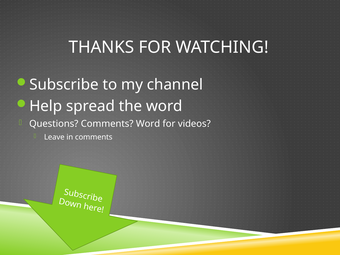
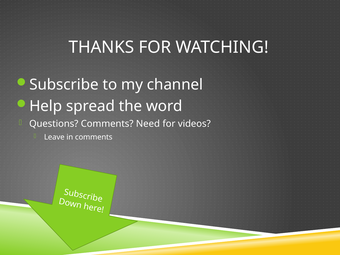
Comments Word: Word -> Need (148, 124)
